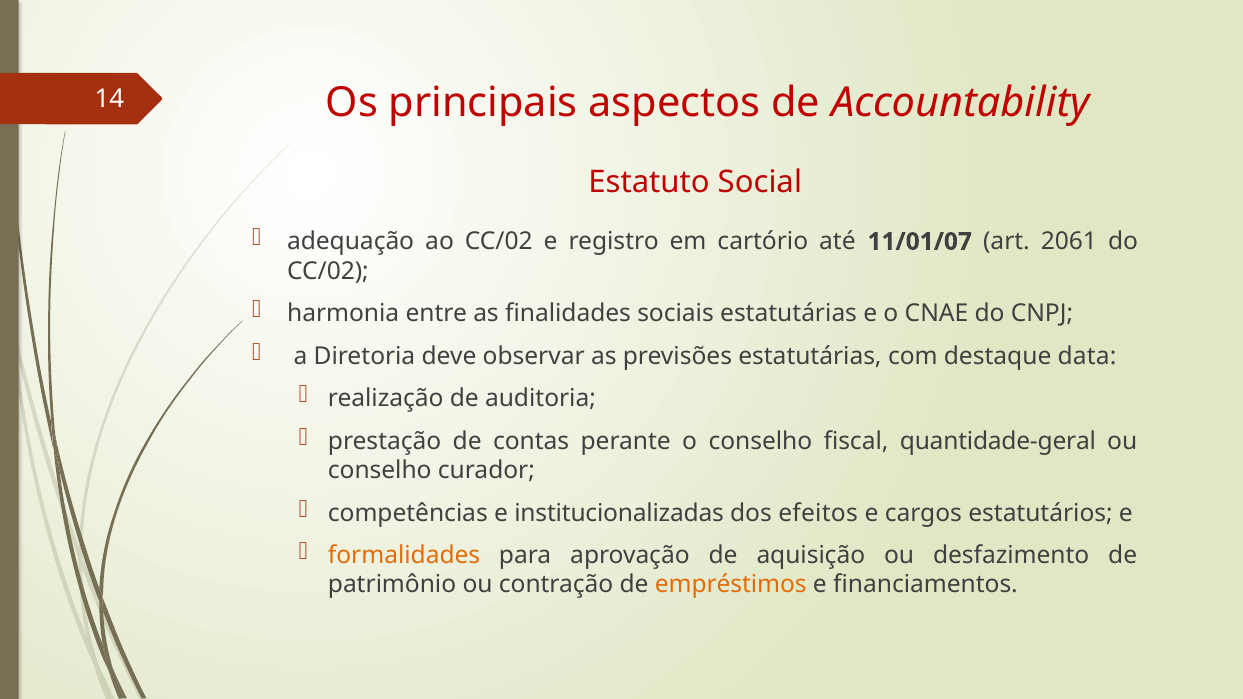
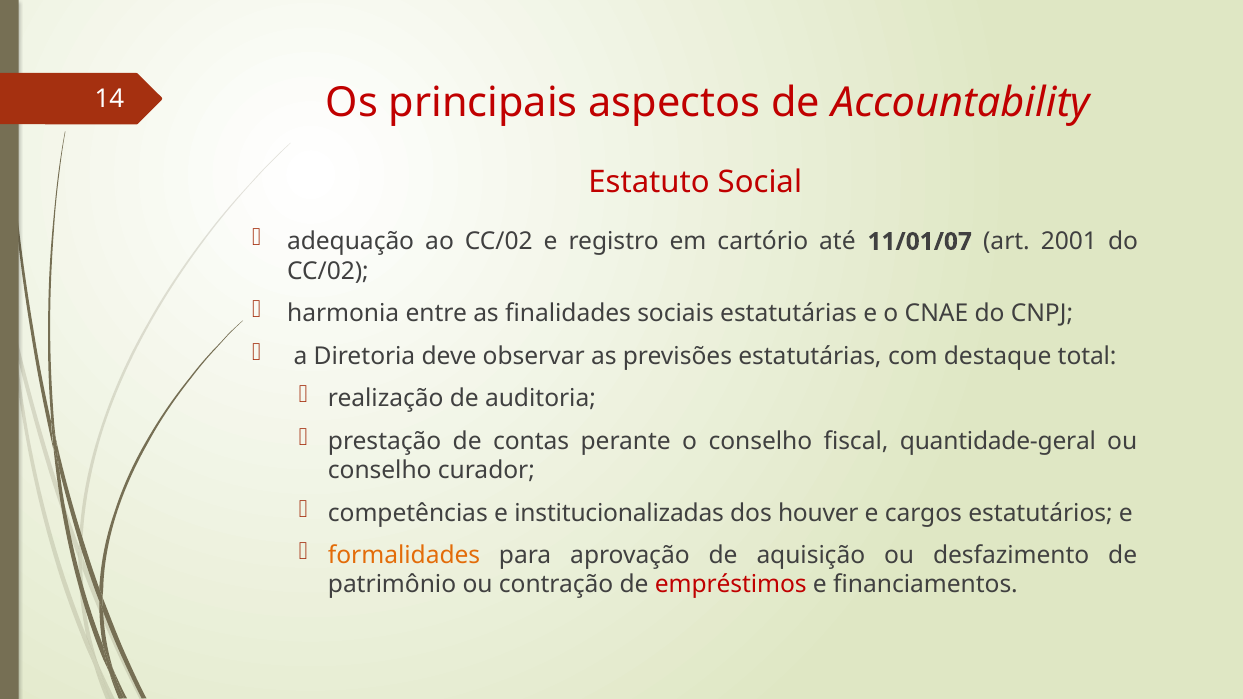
2061: 2061 -> 2001 (1069, 242)
data: data -> total (1087, 356)
efeitos: efeitos -> houver (818, 513)
empréstimos colour: orange -> red (731, 585)
